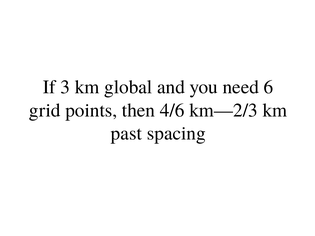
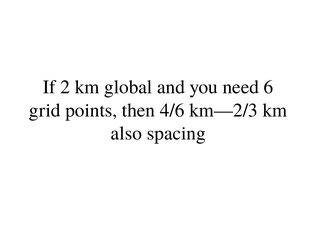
3: 3 -> 2 (65, 87)
past: past -> also (126, 133)
